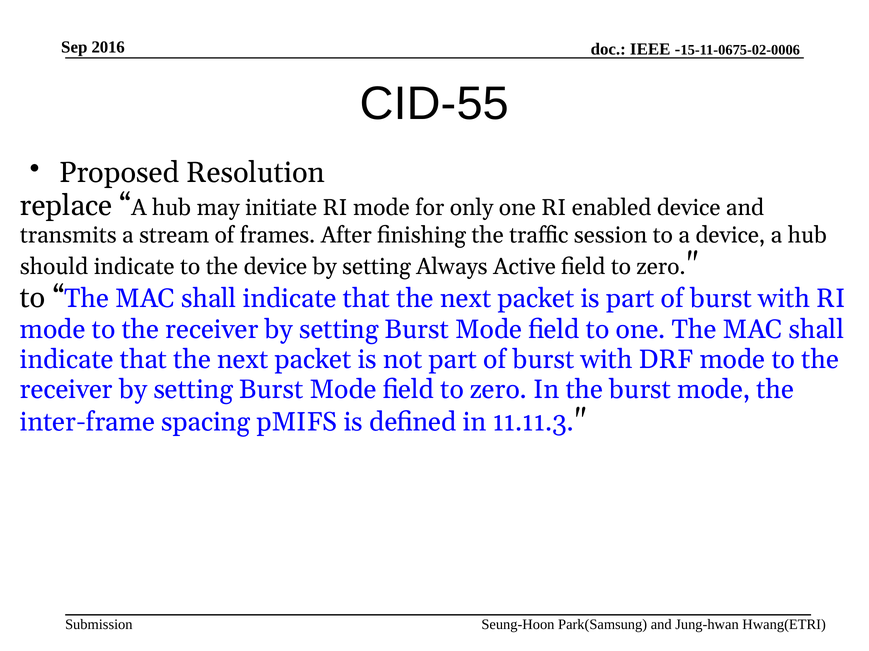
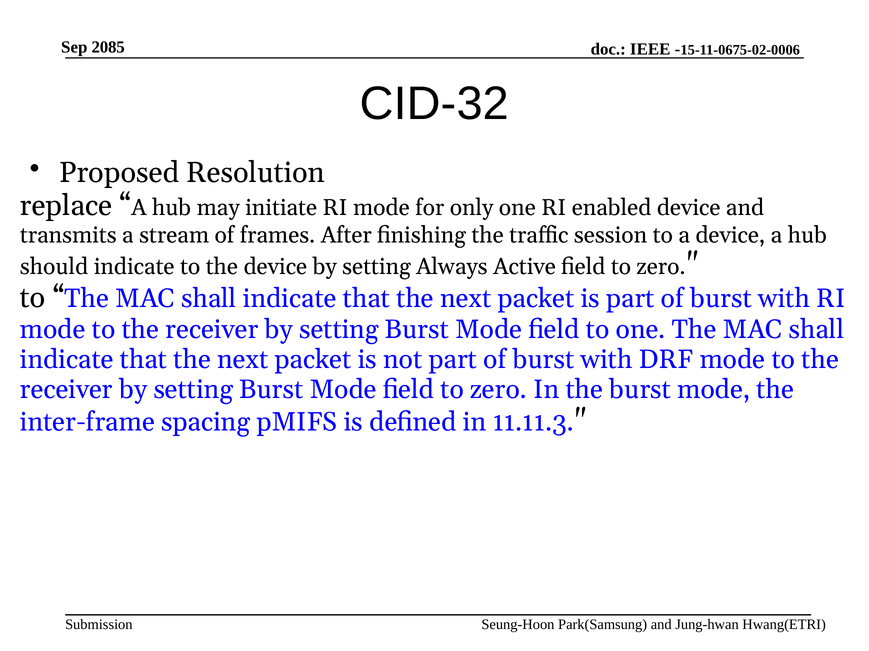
2016: 2016 -> 2085 (108, 47)
CID-55: CID-55 -> CID-32 (434, 104)
